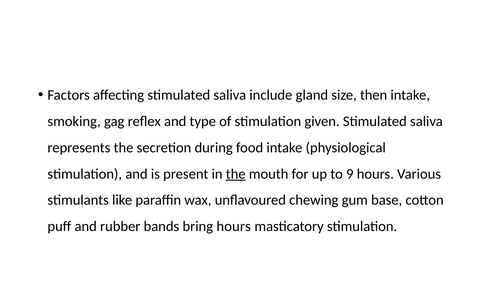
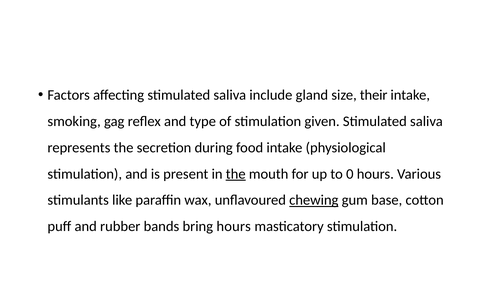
then: then -> their (374, 95)
9: 9 -> 0 (350, 174)
chewing underline: none -> present (314, 200)
